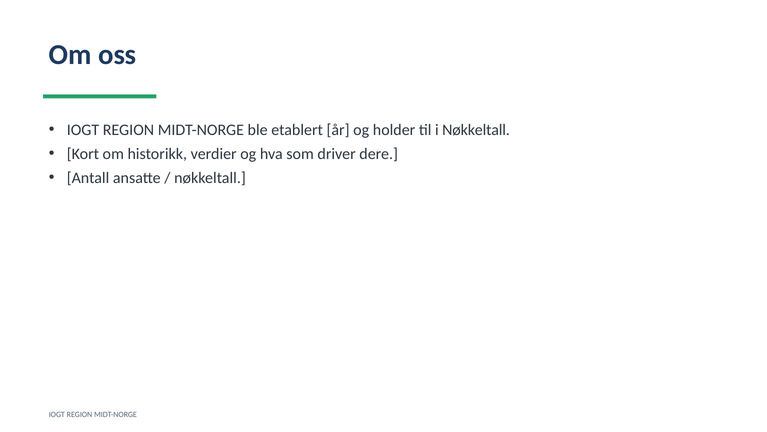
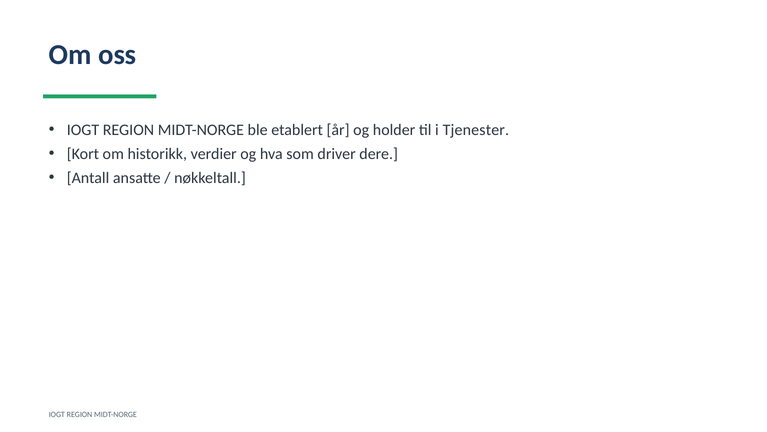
i Nøkkeltall: Nøkkeltall -> Tjenester (476, 130)
